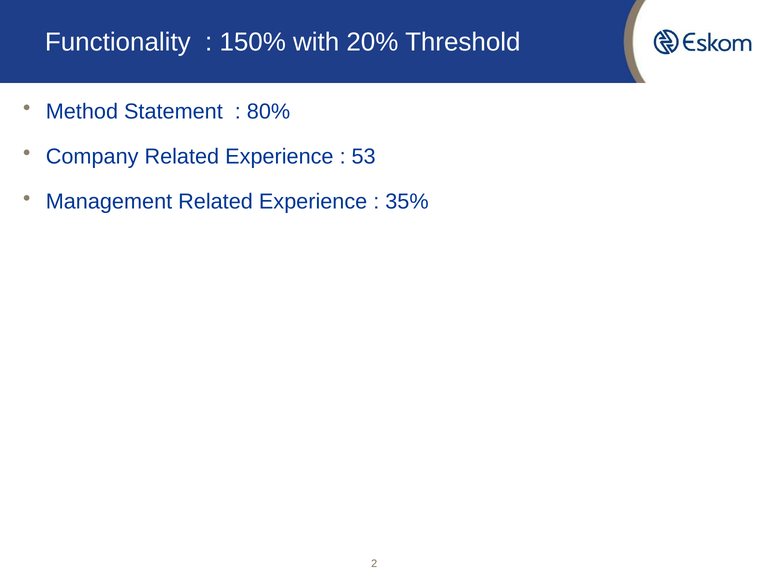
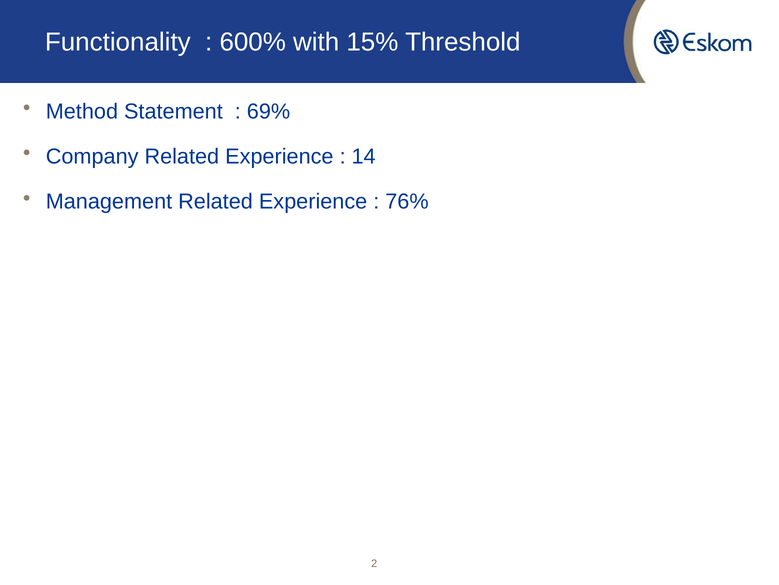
150%: 150% -> 600% (253, 42)
20%: 20% -> 15% (372, 42)
80%: 80% -> 69% (269, 111)
53: 53 -> 14 (364, 156)
35%: 35% -> 76% (407, 201)
